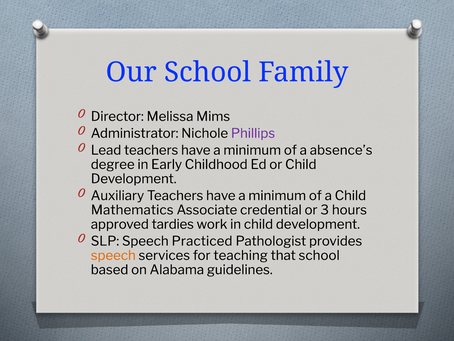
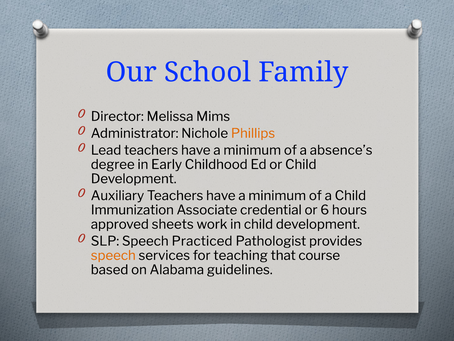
Phillips colour: purple -> orange (253, 133)
Mathematics: Mathematics -> Immunization (132, 210)
3: 3 -> 6 (325, 210)
tardies: tardies -> sheets (173, 224)
that school: school -> course (319, 255)
